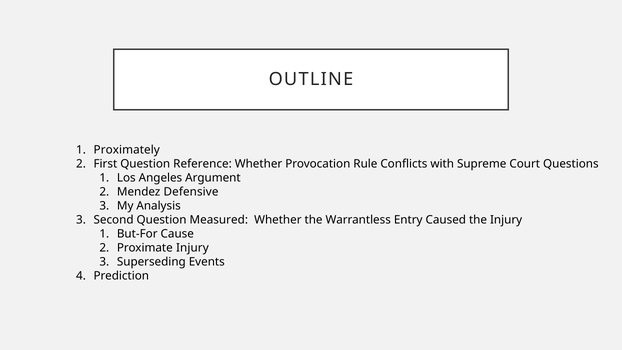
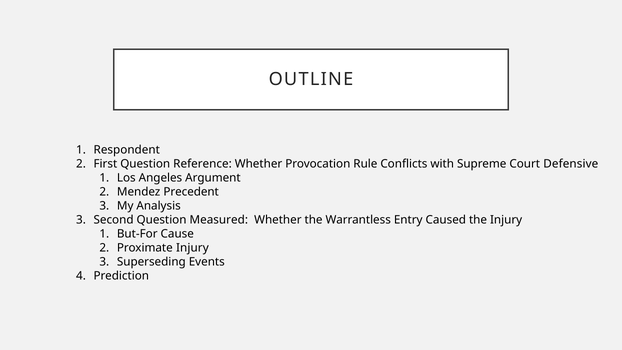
Proximately: Proximately -> Respondent (127, 150)
Questions: Questions -> Defensive (571, 164)
Defensive: Defensive -> Precedent (191, 192)
